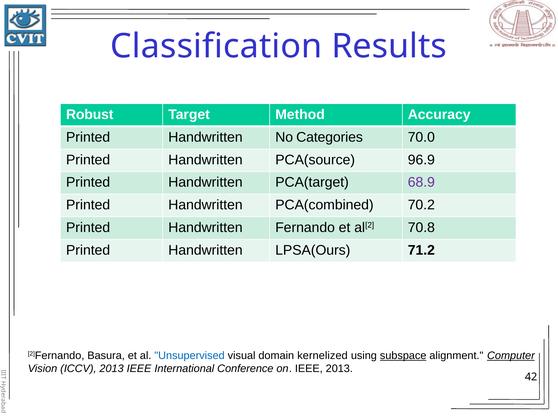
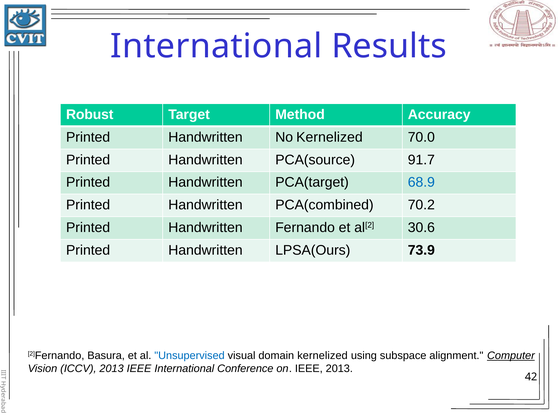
Classification: Classification -> International (216, 46)
No Categories: Categories -> Kernelized (329, 137)
96.9: 96.9 -> 91.7 (421, 160)
68.9 colour: purple -> blue (421, 183)
70.8: 70.8 -> 30.6 (421, 228)
71.2: 71.2 -> 73.9 (421, 250)
subspace underline: present -> none (403, 356)
